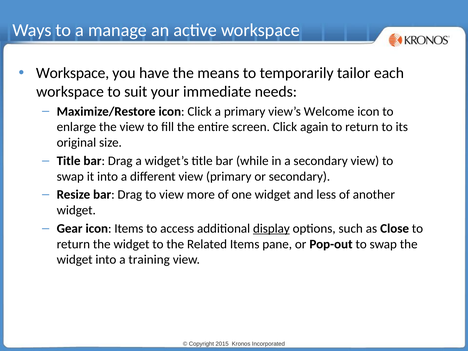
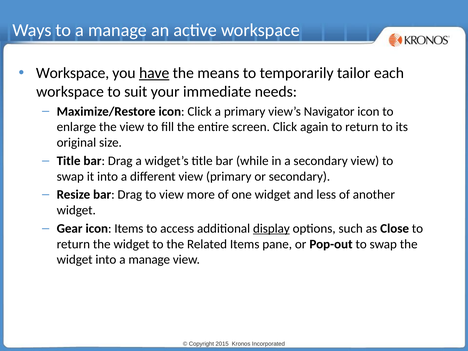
have underline: none -> present (154, 73)
Welcome: Welcome -> Navigator (329, 111)
into a training: training -> manage (149, 260)
